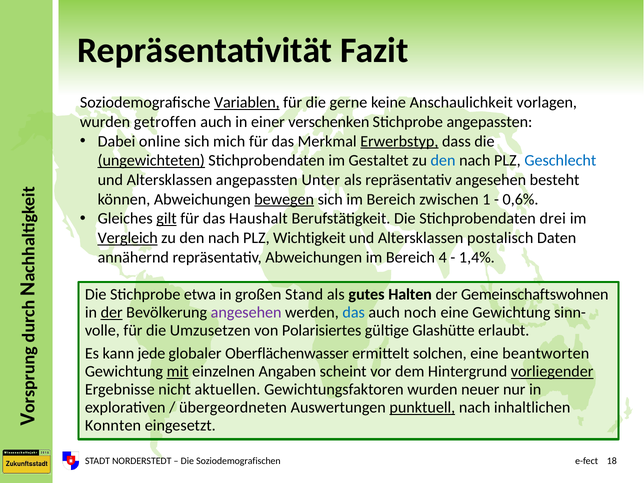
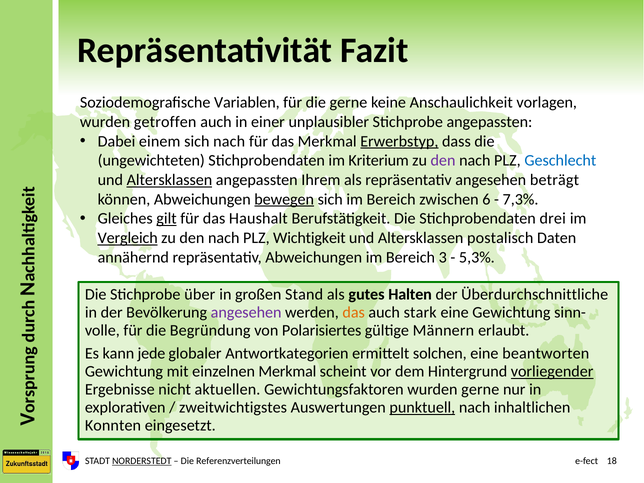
Variablen underline: present -> none (247, 103)
verschenken: verschenken -> unplausibler (329, 122)
online: online -> einem (160, 141)
sich mich: mich -> nach (229, 141)
ungewichteten underline: present -> none (151, 161)
Gestaltet: Gestaltet -> Kriterium (379, 161)
den colour: blue -> purple (443, 161)
Altersklassen underline: none -> present (169, 180)
Unter: Unter -> Ihrem (321, 180)
besteht: besteht -> beträgt (554, 180)
1: 1 -> 6 (486, 199)
0,6%: 0,6% -> 7,3% (521, 199)
4: 4 -> 3 (443, 257)
1,4%: 1,4% -> 5,3% (477, 257)
etwa: etwa -> über (200, 295)
Gemeinschaftswohnen: Gemeinschaftswohnen -> Überdurchschnittliche (535, 295)
der underline: present -> none (112, 313)
das colour: blue -> orange (354, 313)
noch: noch -> stark (420, 313)
Umzusetzen: Umzusetzen -> Begründung (210, 330)
Glashütte: Glashütte -> Männern (443, 330)
Oberflächenwasser: Oberflächenwasser -> Antwortkategorien (287, 354)
mit underline: present -> none (178, 372)
einzelnen Angaben: Angaben -> Merkmal (287, 372)
wurden neuer: neuer -> gerne (480, 389)
übergeordneten: übergeordneten -> zweitwichtigstes (233, 407)
NORDERSTEDT underline: none -> present (142, 461)
Soziodemografischen: Soziodemografischen -> Referenzverteilungen (238, 461)
